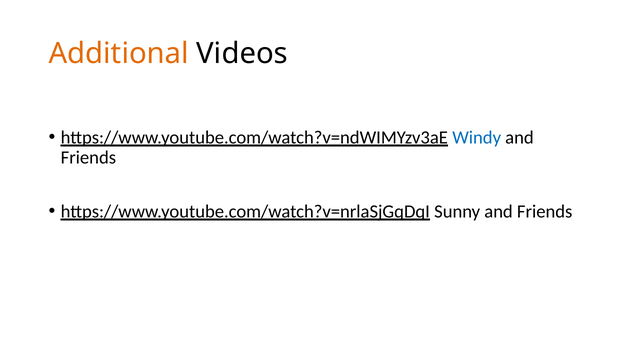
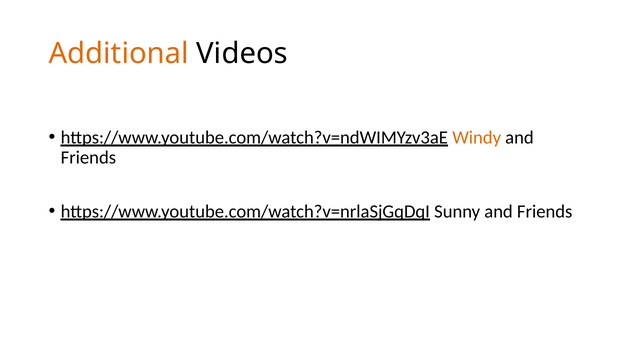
Windy colour: blue -> orange (477, 137)
